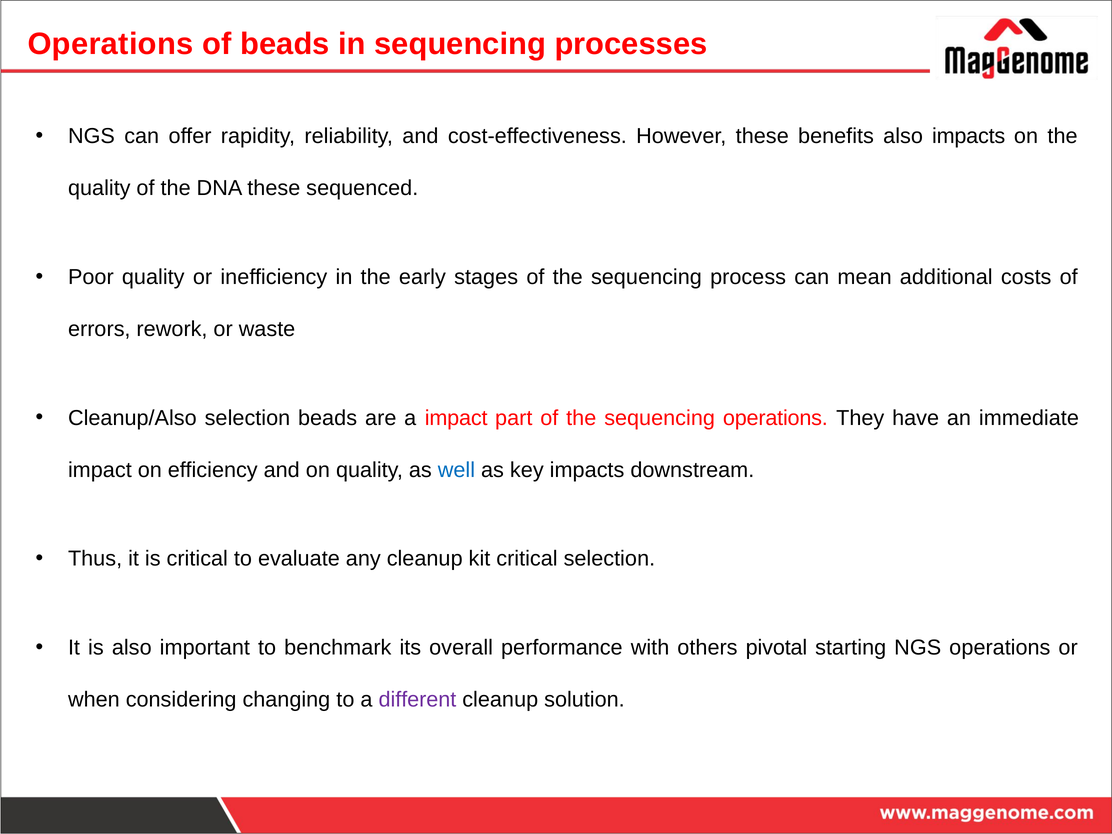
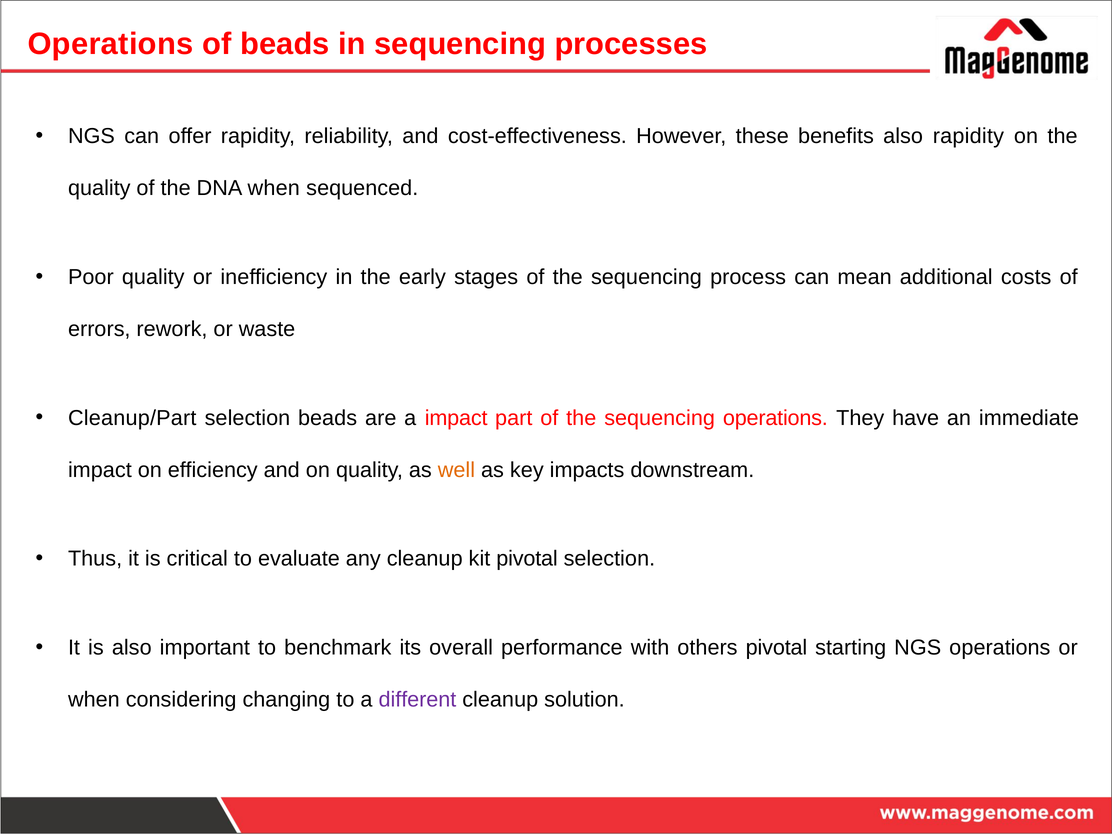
also impacts: impacts -> rapidity (968, 136)
DNA these: these -> when (274, 188)
Cleanup/Also: Cleanup/Also -> Cleanup/Part (132, 418)
well colour: blue -> orange (456, 470)
kit critical: critical -> pivotal (527, 559)
